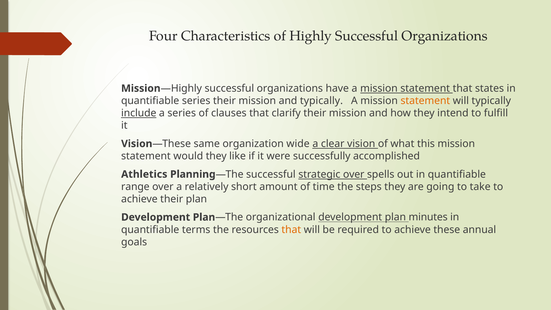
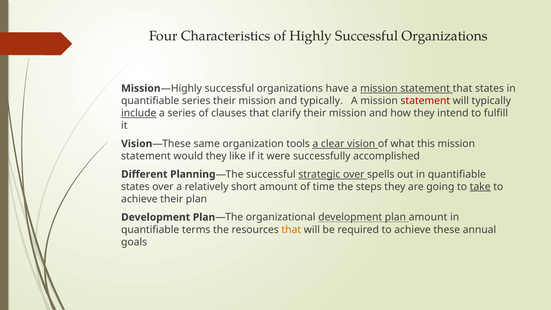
statement colour: orange -> red (425, 101)
wide: wide -> tools (298, 144)
Athletics: Athletics -> Different (144, 174)
range: range -> states (135, 187)
take underline: none -> present (480, 187)
plan minutes: minutes -> amount (428, 217)
